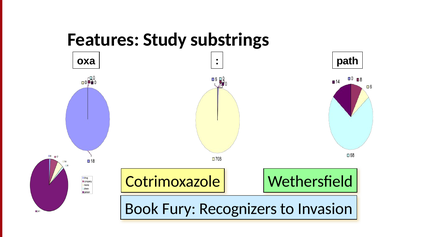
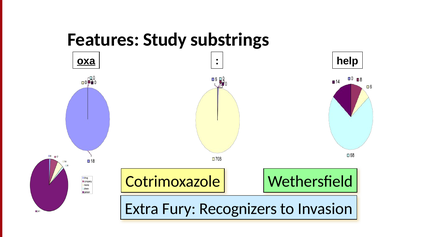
oxa underline: none -> present (86, 61)
path: path -> help (347, 61)
Book: Book -> Extra (142, 208)
